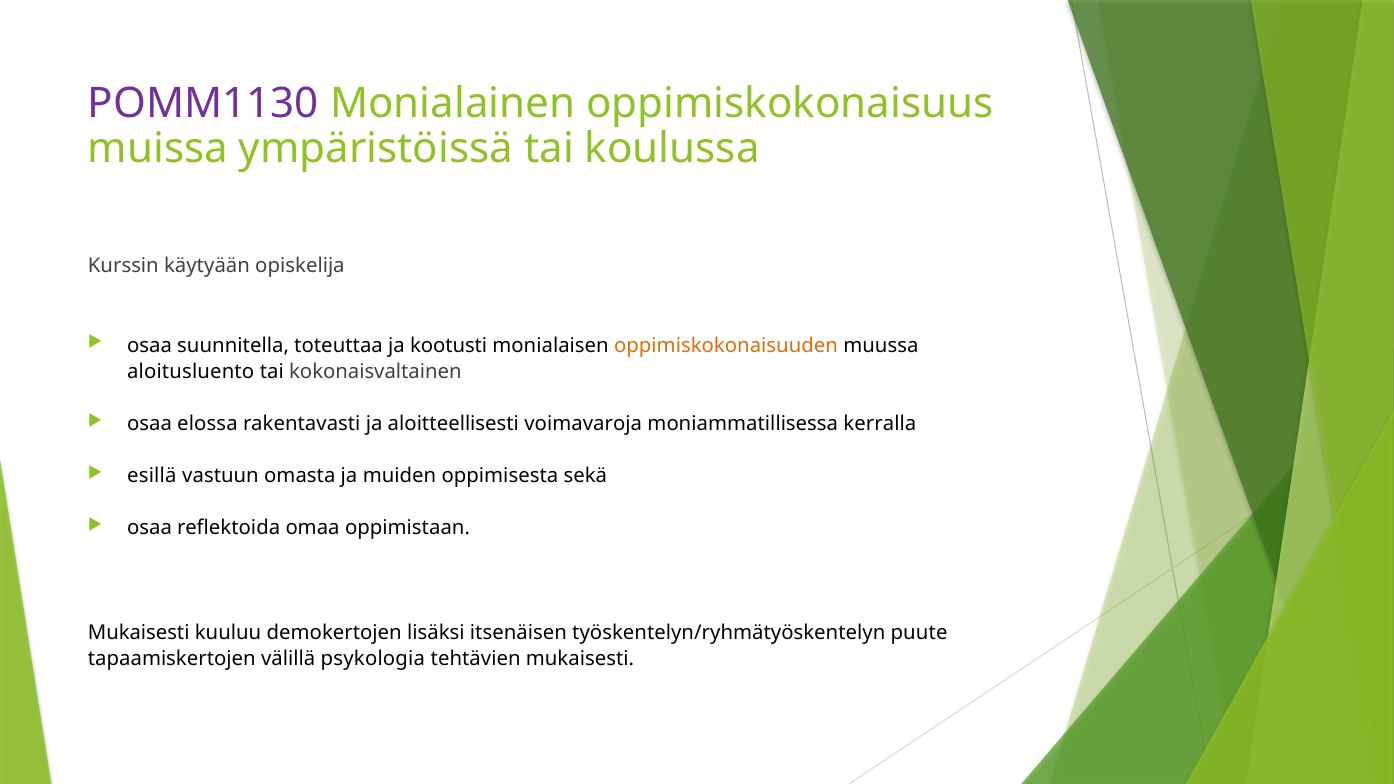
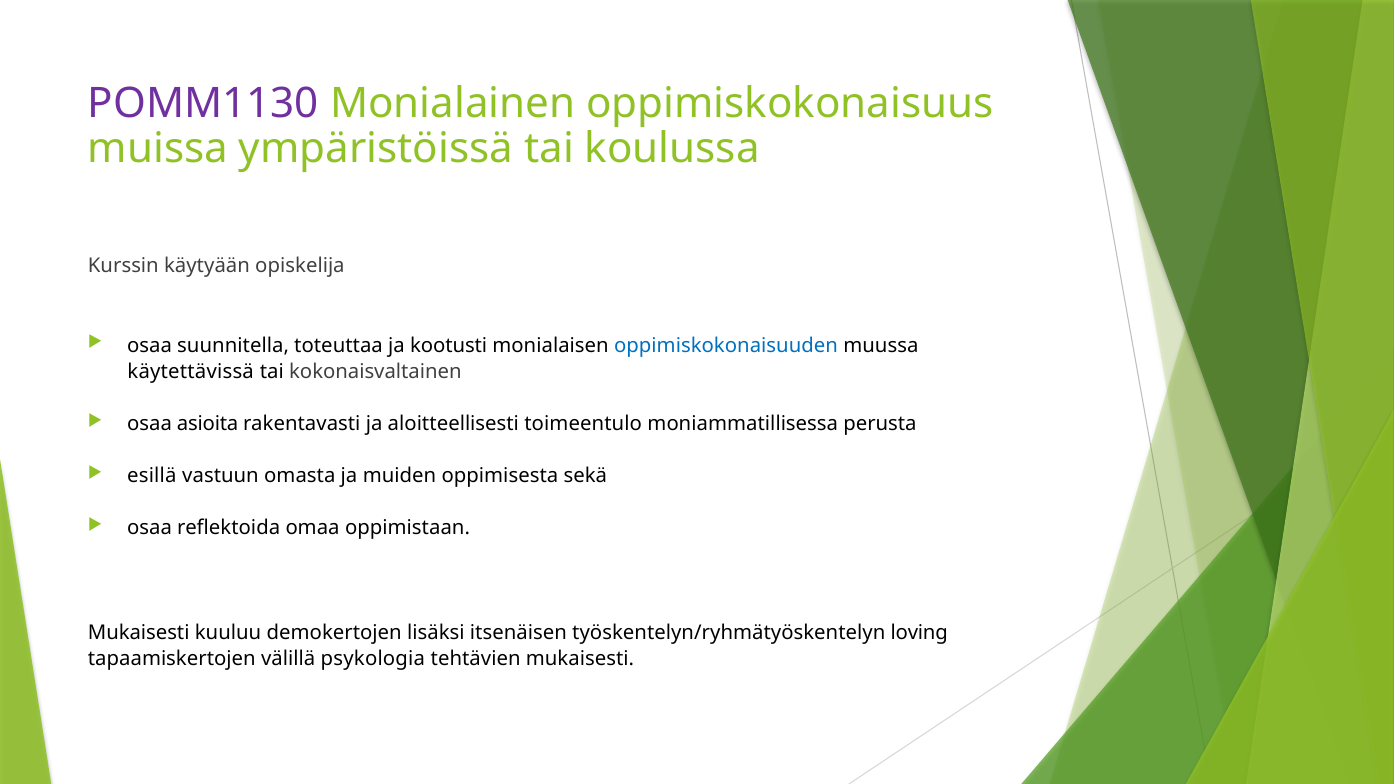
oppimiskokonaisuuden colour: orange -> blue (726, 345)
aloitusluento: aloitusluento -> käytettävissä (191, 372)
elossa: elossa -> asioita (208, 424)
voimavaroja: voimavaroja -> toimeentulo (583, 424)
kerralla: kerralla -> perusta (880, 424)
puute: puute -> loving (919, 633)
